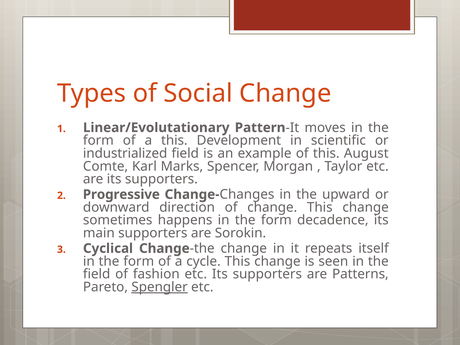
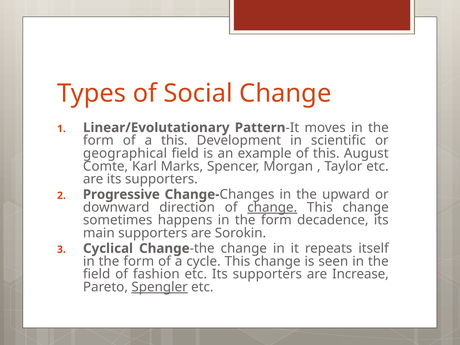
industrialized: industrialized -> geographical (125, 153)
change underline: none -> present (272, 207)
Patterns: Patterns -> Increase (360, 274)
